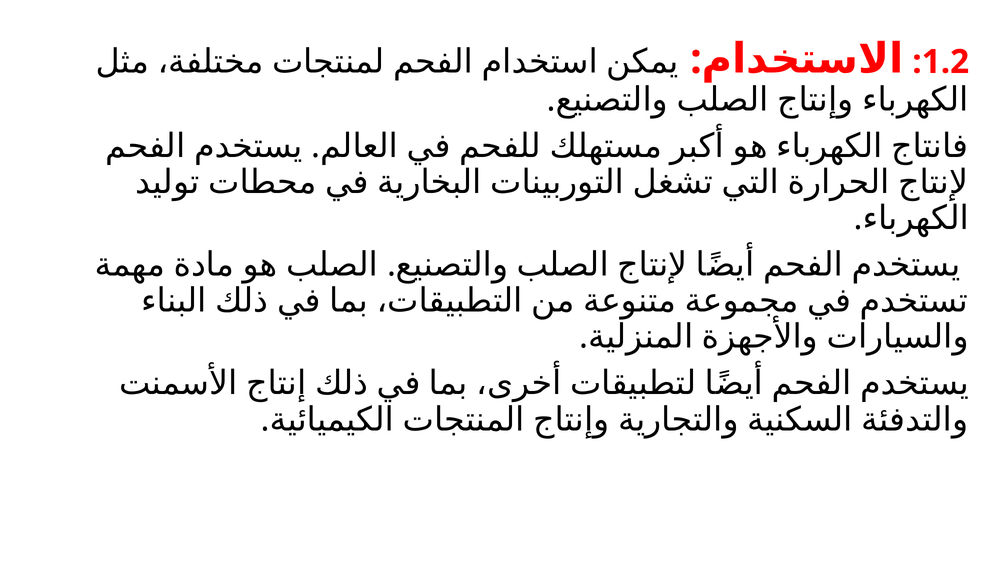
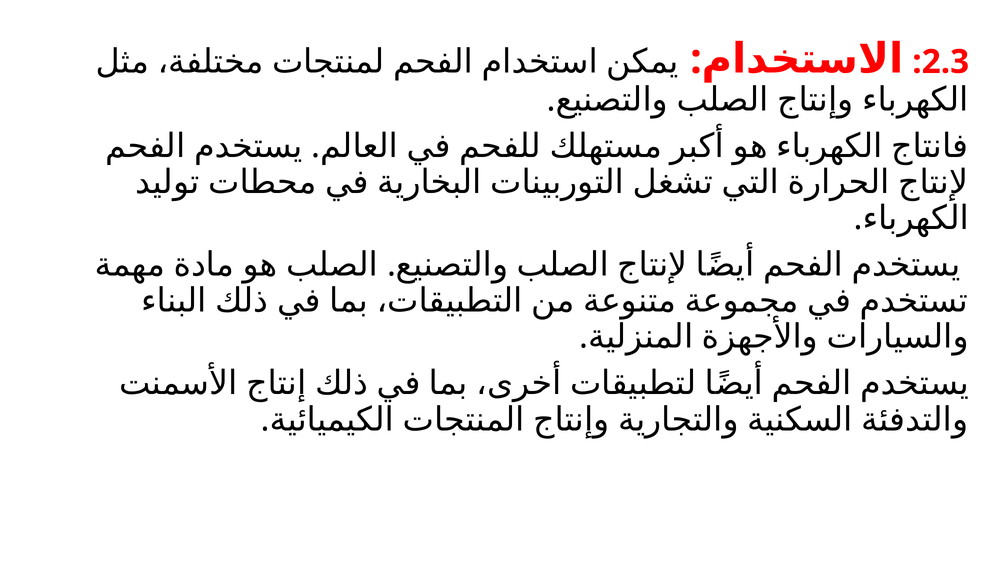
1.2: 1.2 -> 2.3 (945, 62)
